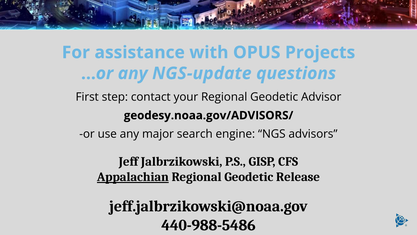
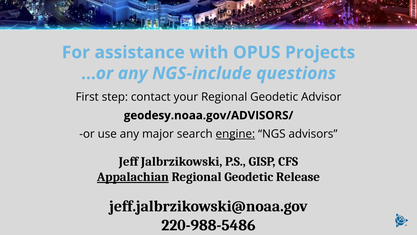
NGS-update: NGS-update -> NGS-include (202, 73)
engine underline: none -> present (235, 134)
440-988-5486: 440-988-5486 -> 220-988-5486 (208, 225)
